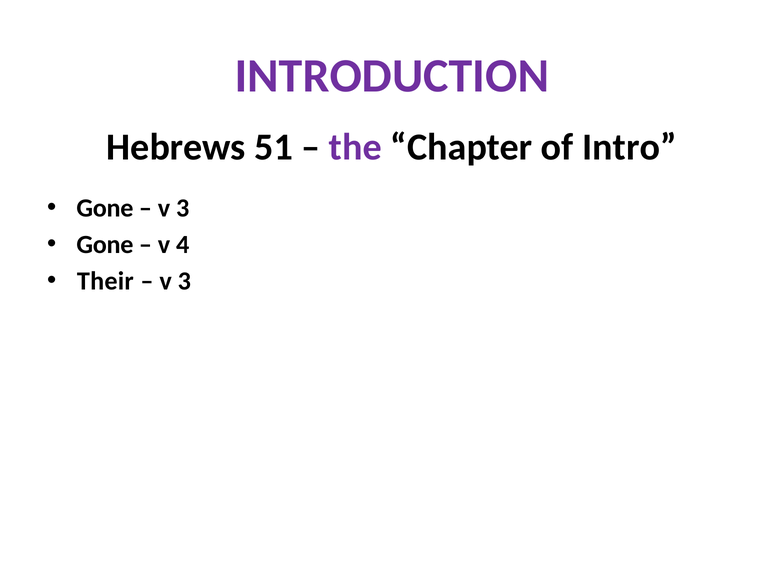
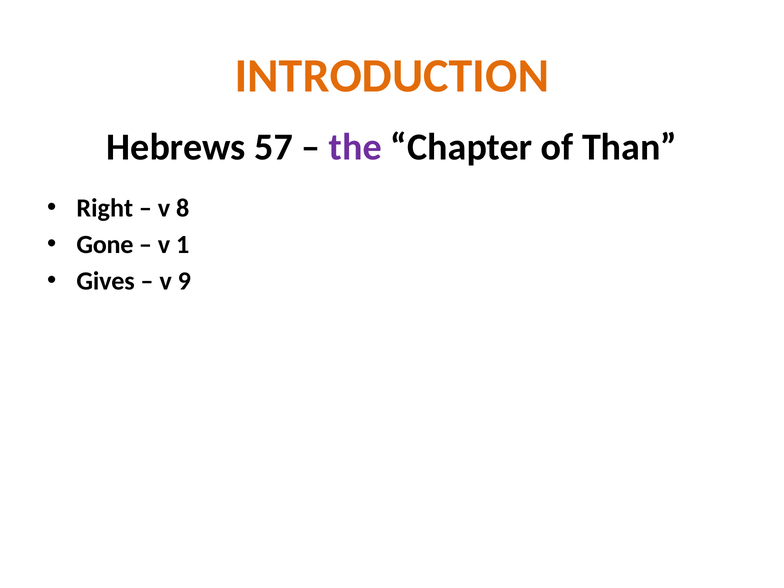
INTRODUCTION colour: purple -> orange (392, 76)
51: 51 -> 57 (274, 147)
Intro: Intro -> Than (630, 147)
Gone: Gone -> Right (105, 208)
3: 3 -> 8 (183, 208)
4: 4 -> 1 (183, 244)
Their: Their -> Gives (106, 281)
3: 3 -> 9 (184, 281)
